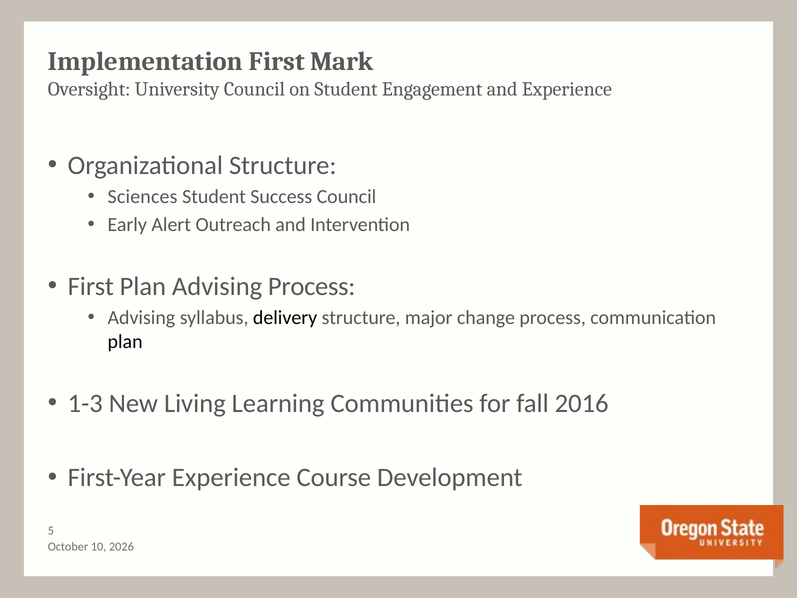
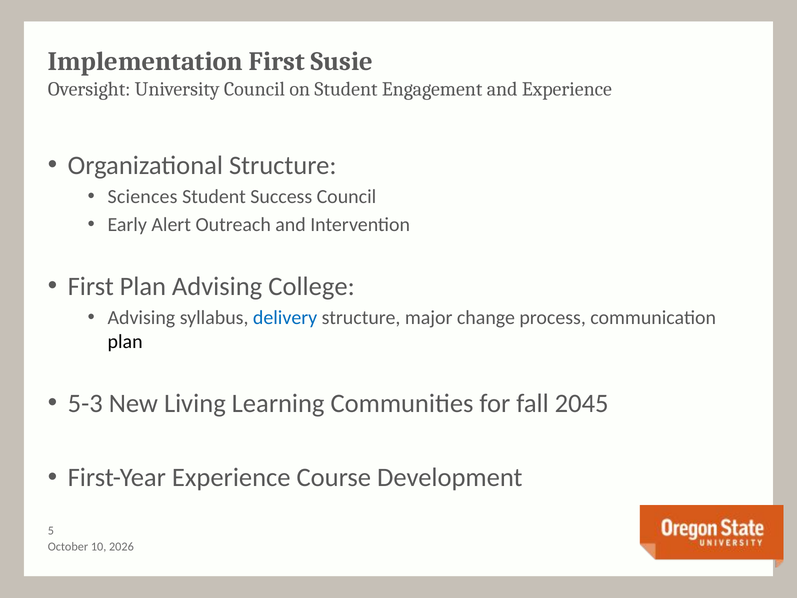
Mark: Mark -> Susie (342, 62)
Advising Process: Process -> College (312, 286)
delivery colour: black -> blue (285, 318)
1-3: 1-3 -> 5-3 (85, 403)
2016: 2016 -> 2045 (582, 403)
